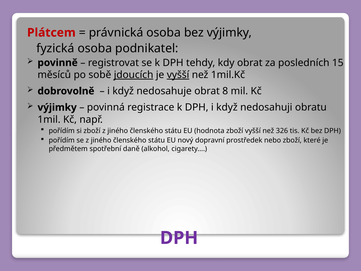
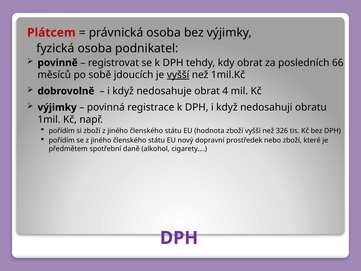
15: 15 -> 66 (338, 63)
jdoucích underline: present -> none (134, 75)
8: 8 -> 4 (225, 91)
